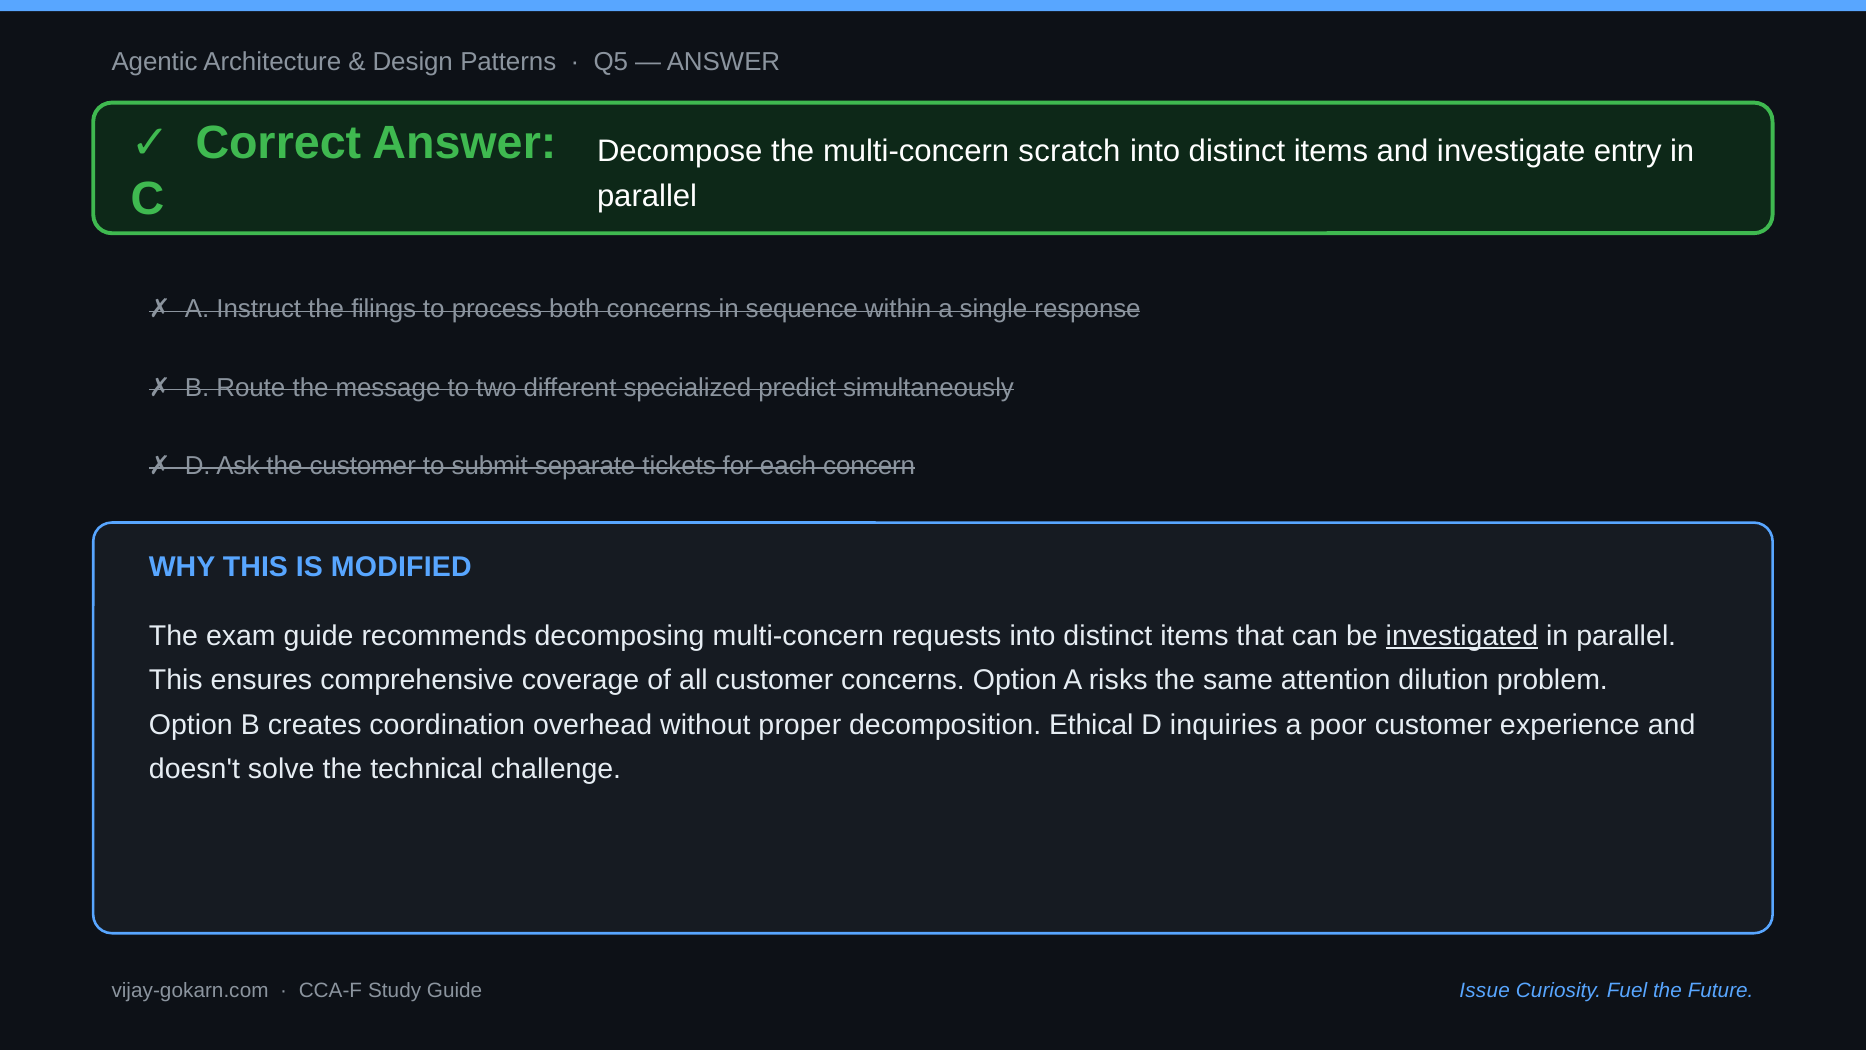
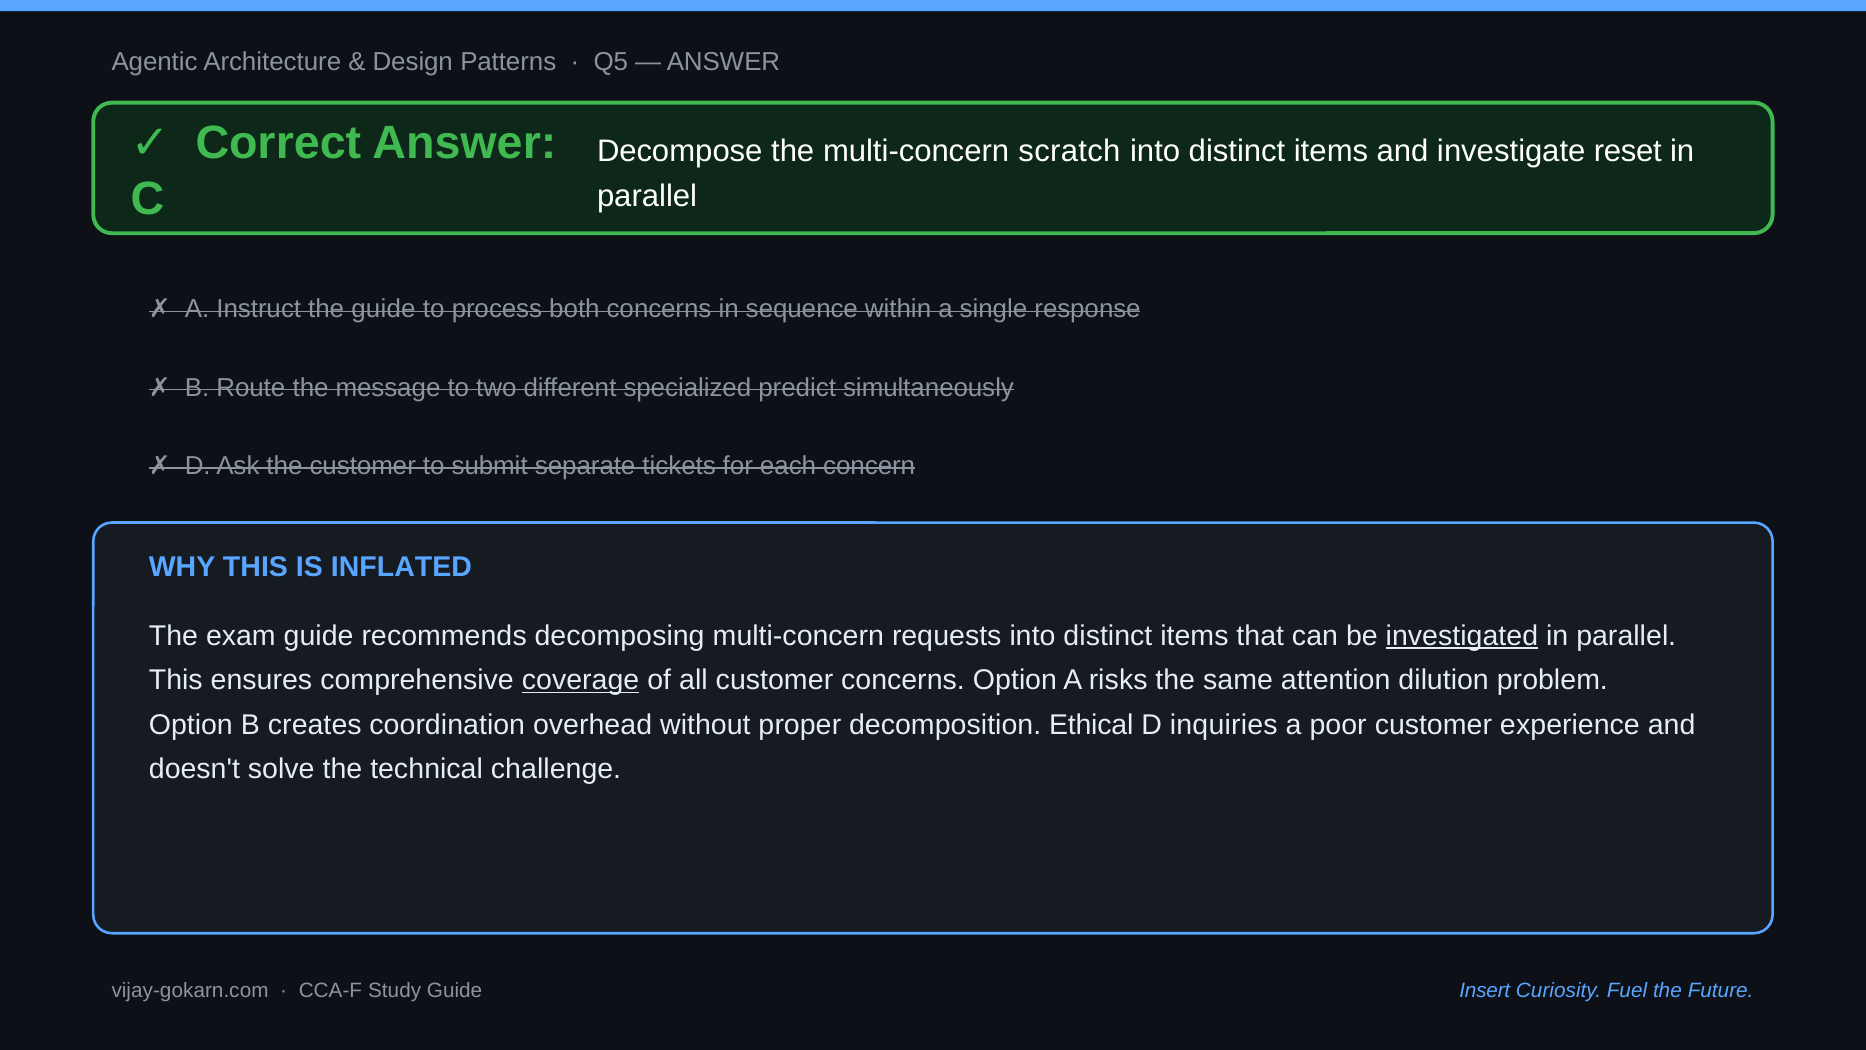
entry: entry -> reset (1628, 151)
the filings: filings -> guide (383, 309)
MODIFIED: MODIFIED -> INFLATED (401, 566)
coverage underline: none -> present (581, 680)
Issue: Issue -> Insert (1485, 990)
